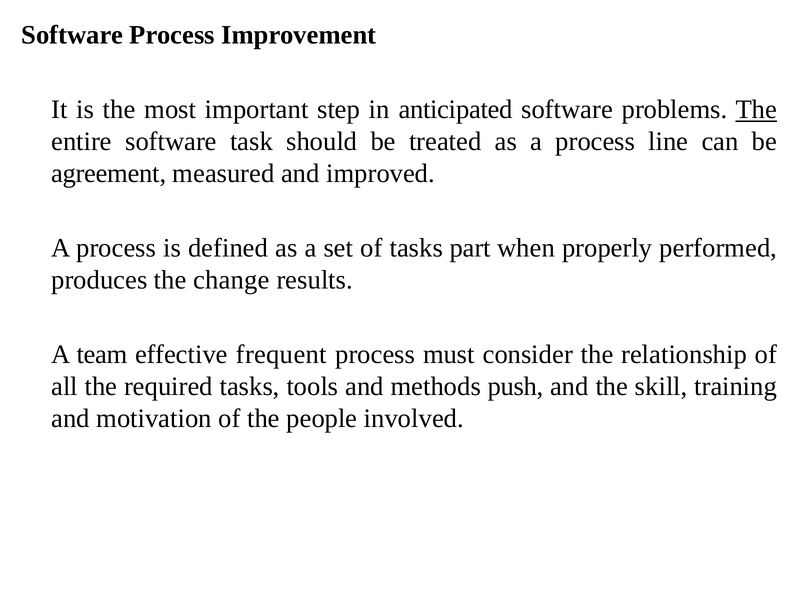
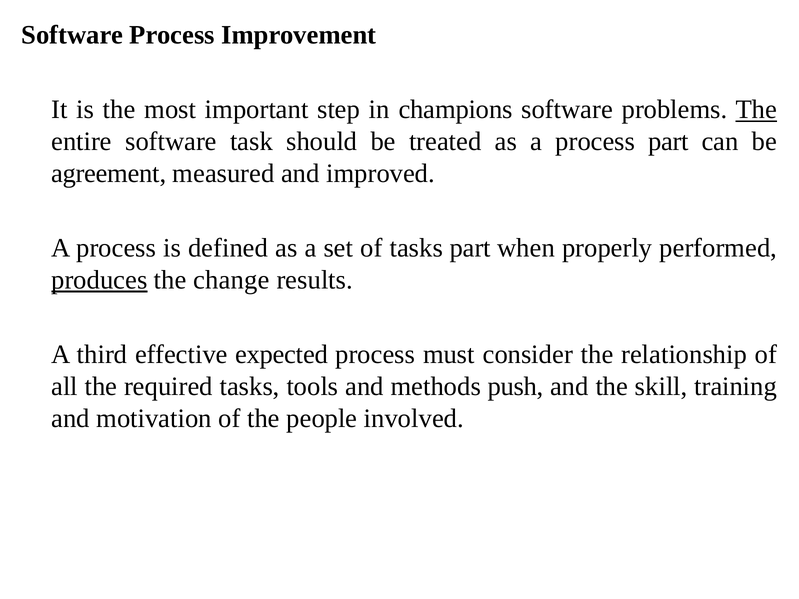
anticipated: anticipated -> champions (456, 110)
process line: line -> part (668, 142)
produces underline: none -> present (99, 280)
team: team -> third (102, 355)
frequent: frequent -> expected (282, 355)
